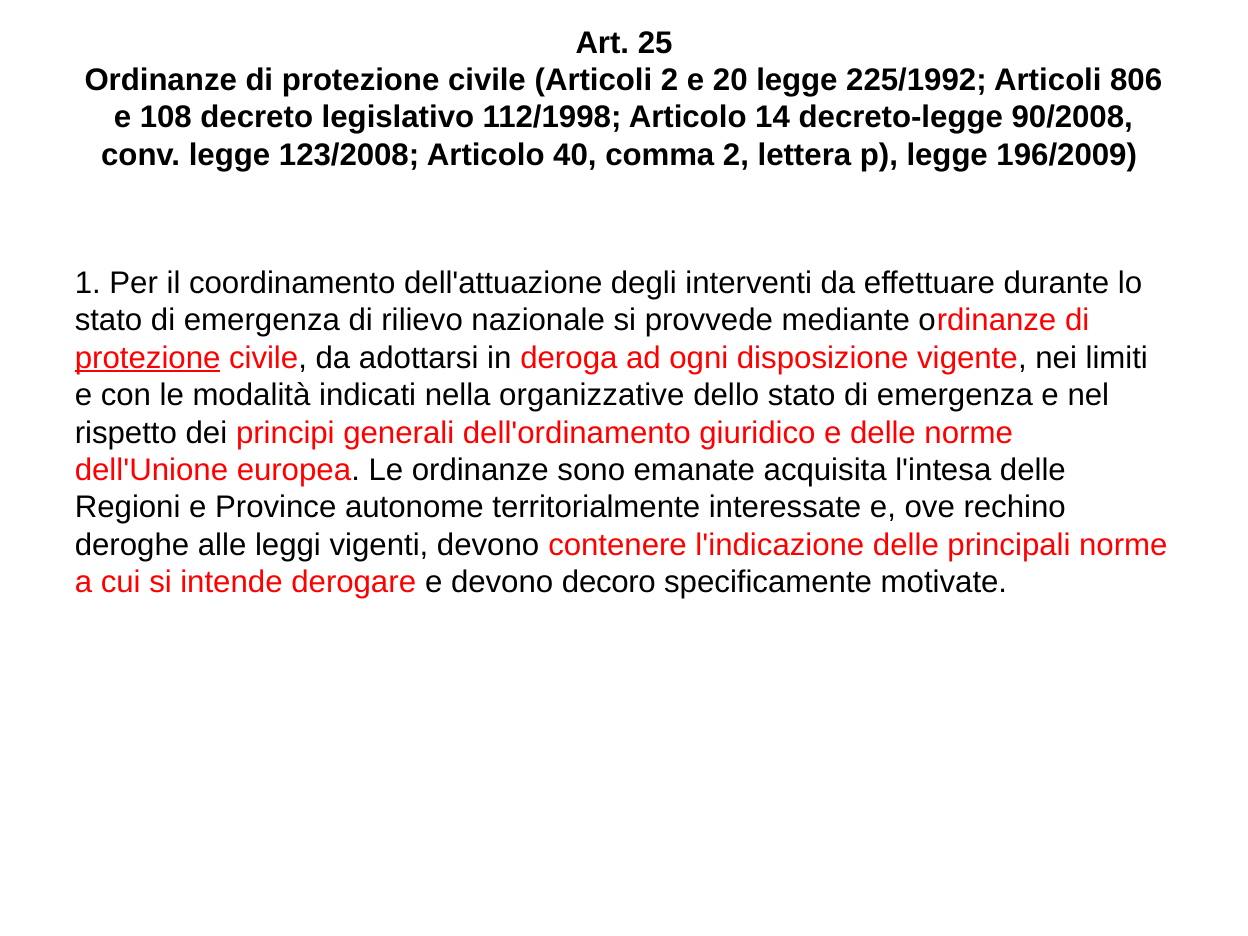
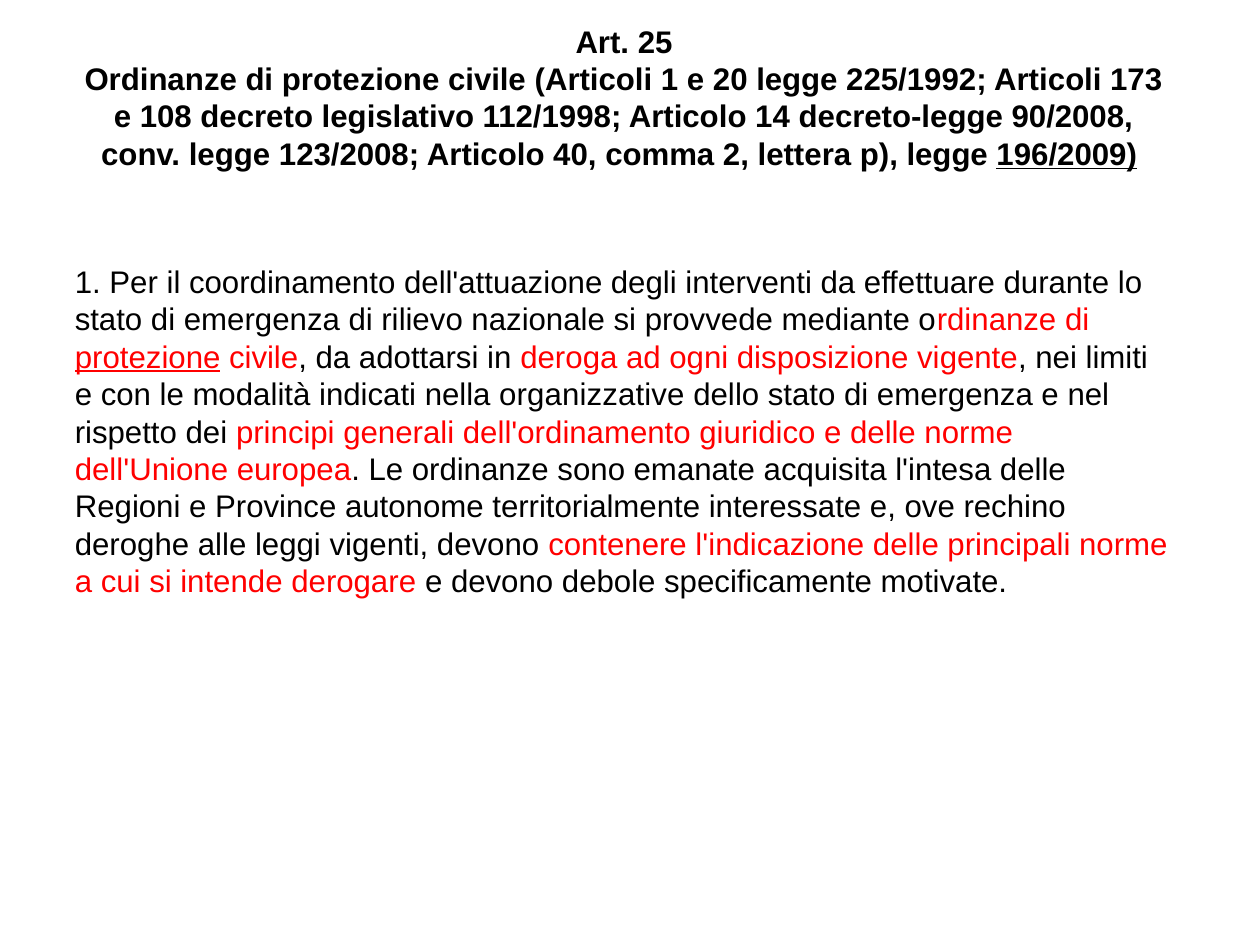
Articoli 2: 2 -> 1 (670, 80)
806: 806 -> 173 (1136, 80)
196/2009 underline: none -> present (1067, 155)
decoro: decoro -> debole (609, 583)
